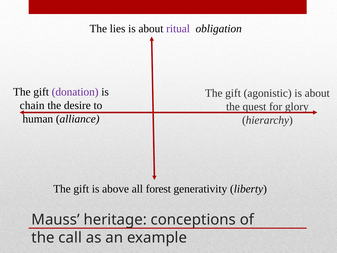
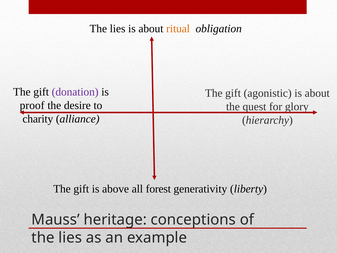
ritual colour: purple -> orange (178, 29)
chain: chain -> proof (32, 105)
human: human -> charity (38, 119)
call: call -> lies (70, 237)
